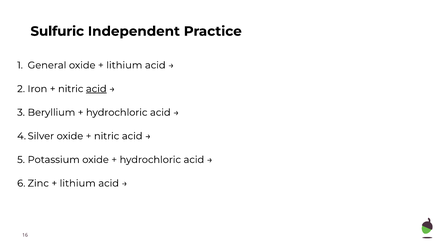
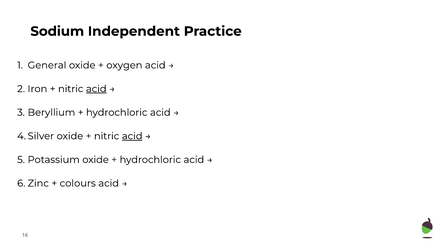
Sulfuric: Sulfuric -> Sodium (57, 31)
lithium: lithium -> oxygen (124, 65)
acid underline: none -> present (132, 136)
lithium: lithium -> colours (78, 183)
